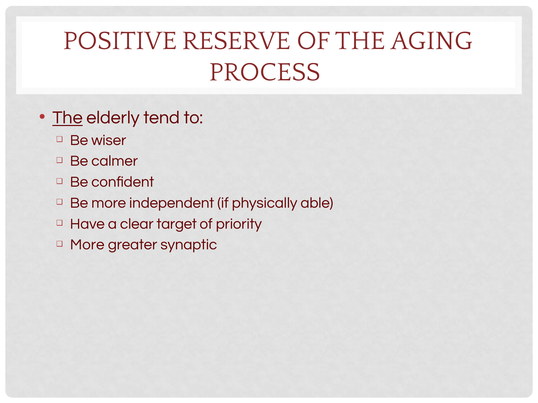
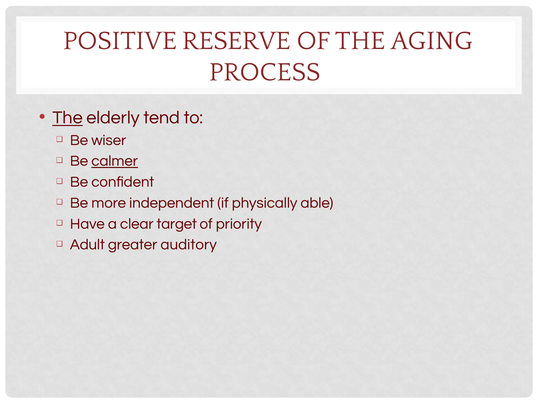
calmer underline: none -> present (115, 161)
More: More -> Adult (87, 245)
synaptic: synaptic -> auditory (189, 245)
